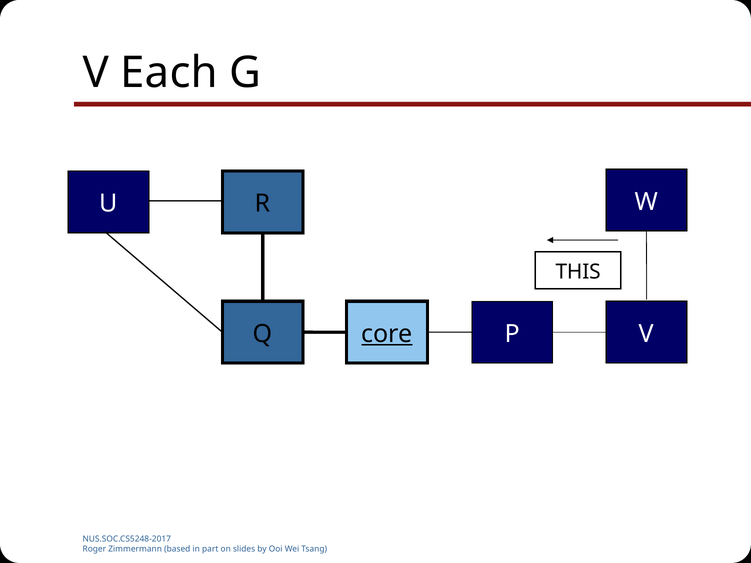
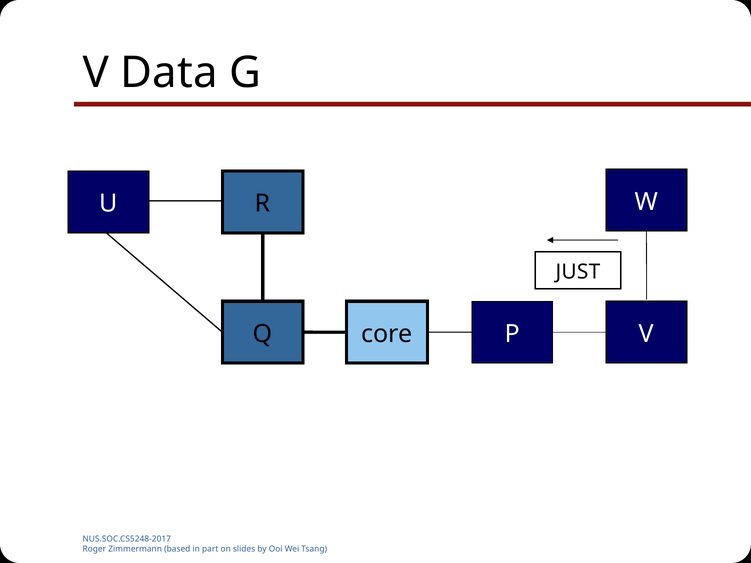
Each: Each -> Data (169, 73)
THIS: THIS -> JUST (578, 272)
core underline: present -> none (387, 334)
